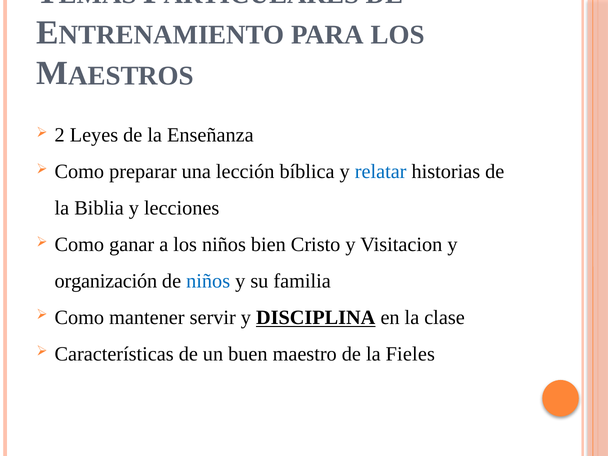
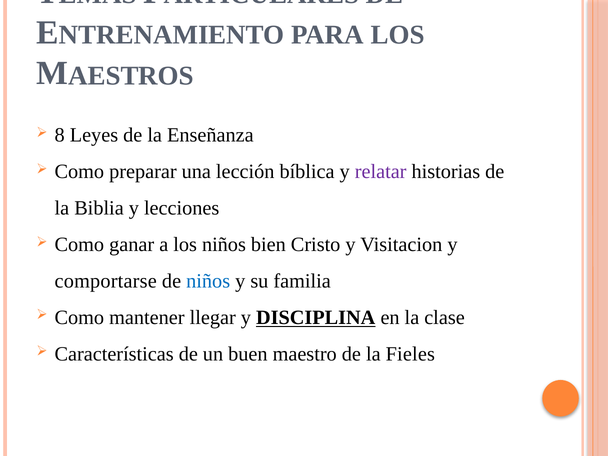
2: 2 -> 8 (60, 135)
relatar colour: blue -> purple (381, 172)
organización: organización -> comportarse (106, 281)
servir: servir -> llegar (213, 318)
